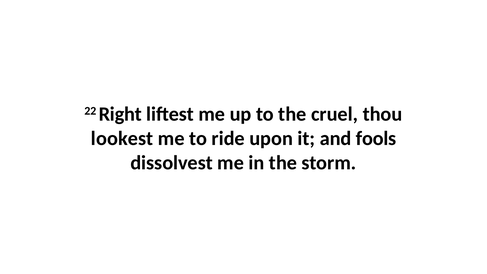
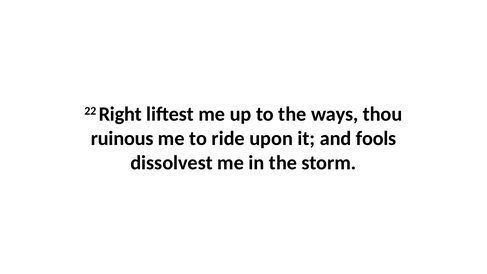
cruel: cruel -> ways (335, 114)
lookest: lookest -> ruinous (122, 138)
